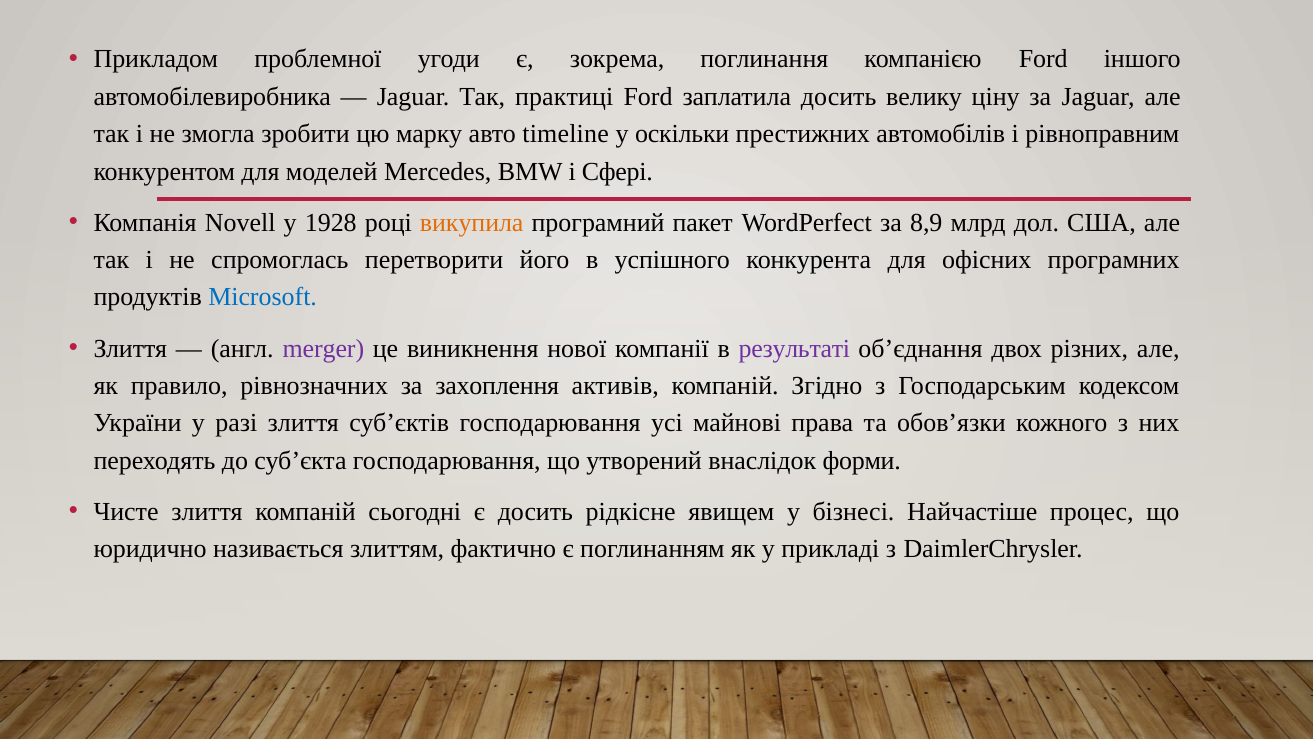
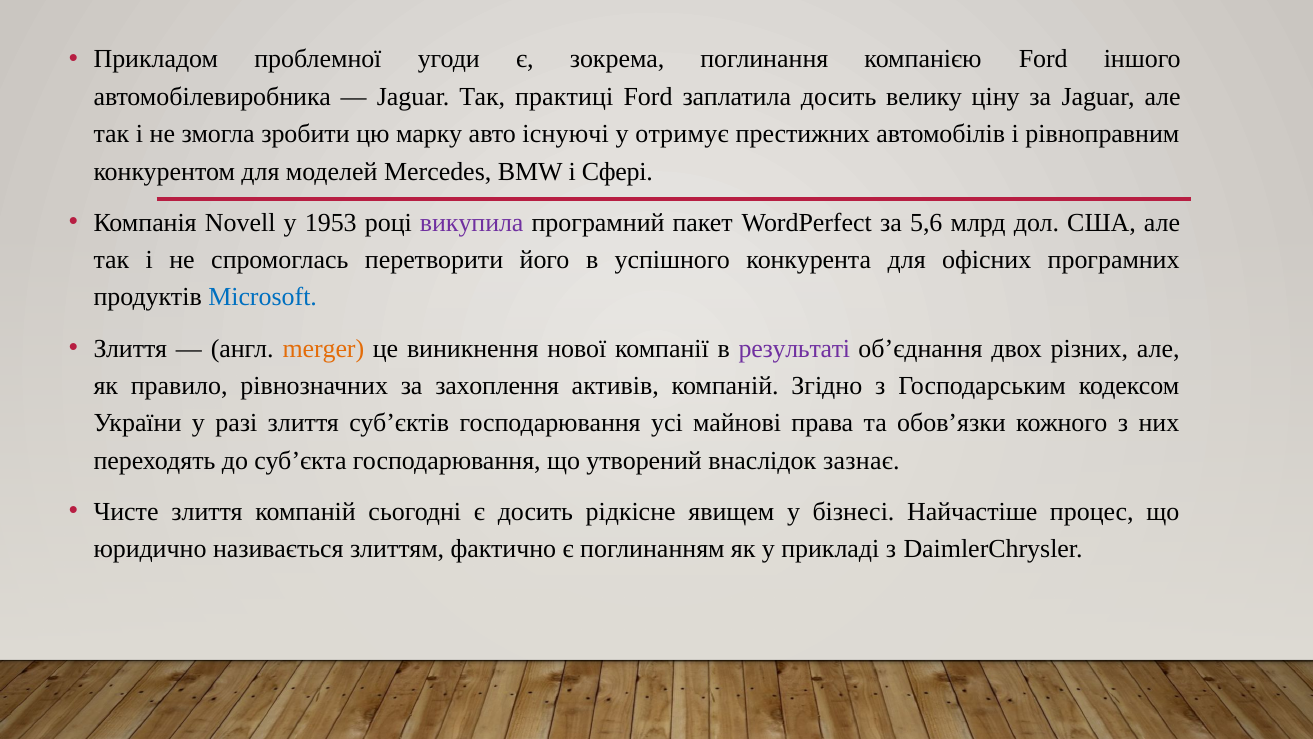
timeline: timeline -> існуючі (566, 134)
оскільки: оскільки -> отримує (682, 134)
1928: 1928 -> 1953 (331, 222)
викупила colour: orange -> purple (472, 222)
8,9: 8,9 -> 5,6 (926, 222)
merger colour: purple -> orange (323, 348)
форми: форми -> зазнає (861, 460)
